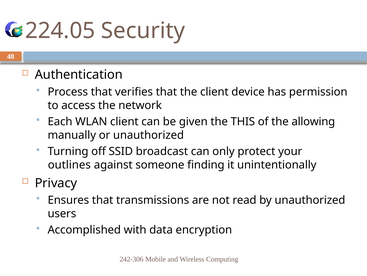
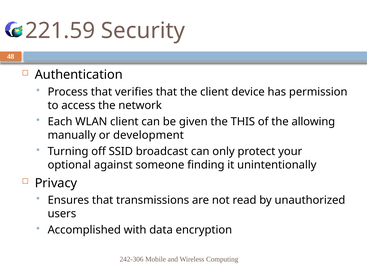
224.05: 224.05 -> 221.59 (60, 31)
or unauthorized: unauthorized -> development (148, 135)
outlines: outlines -> optional (69, 164)
